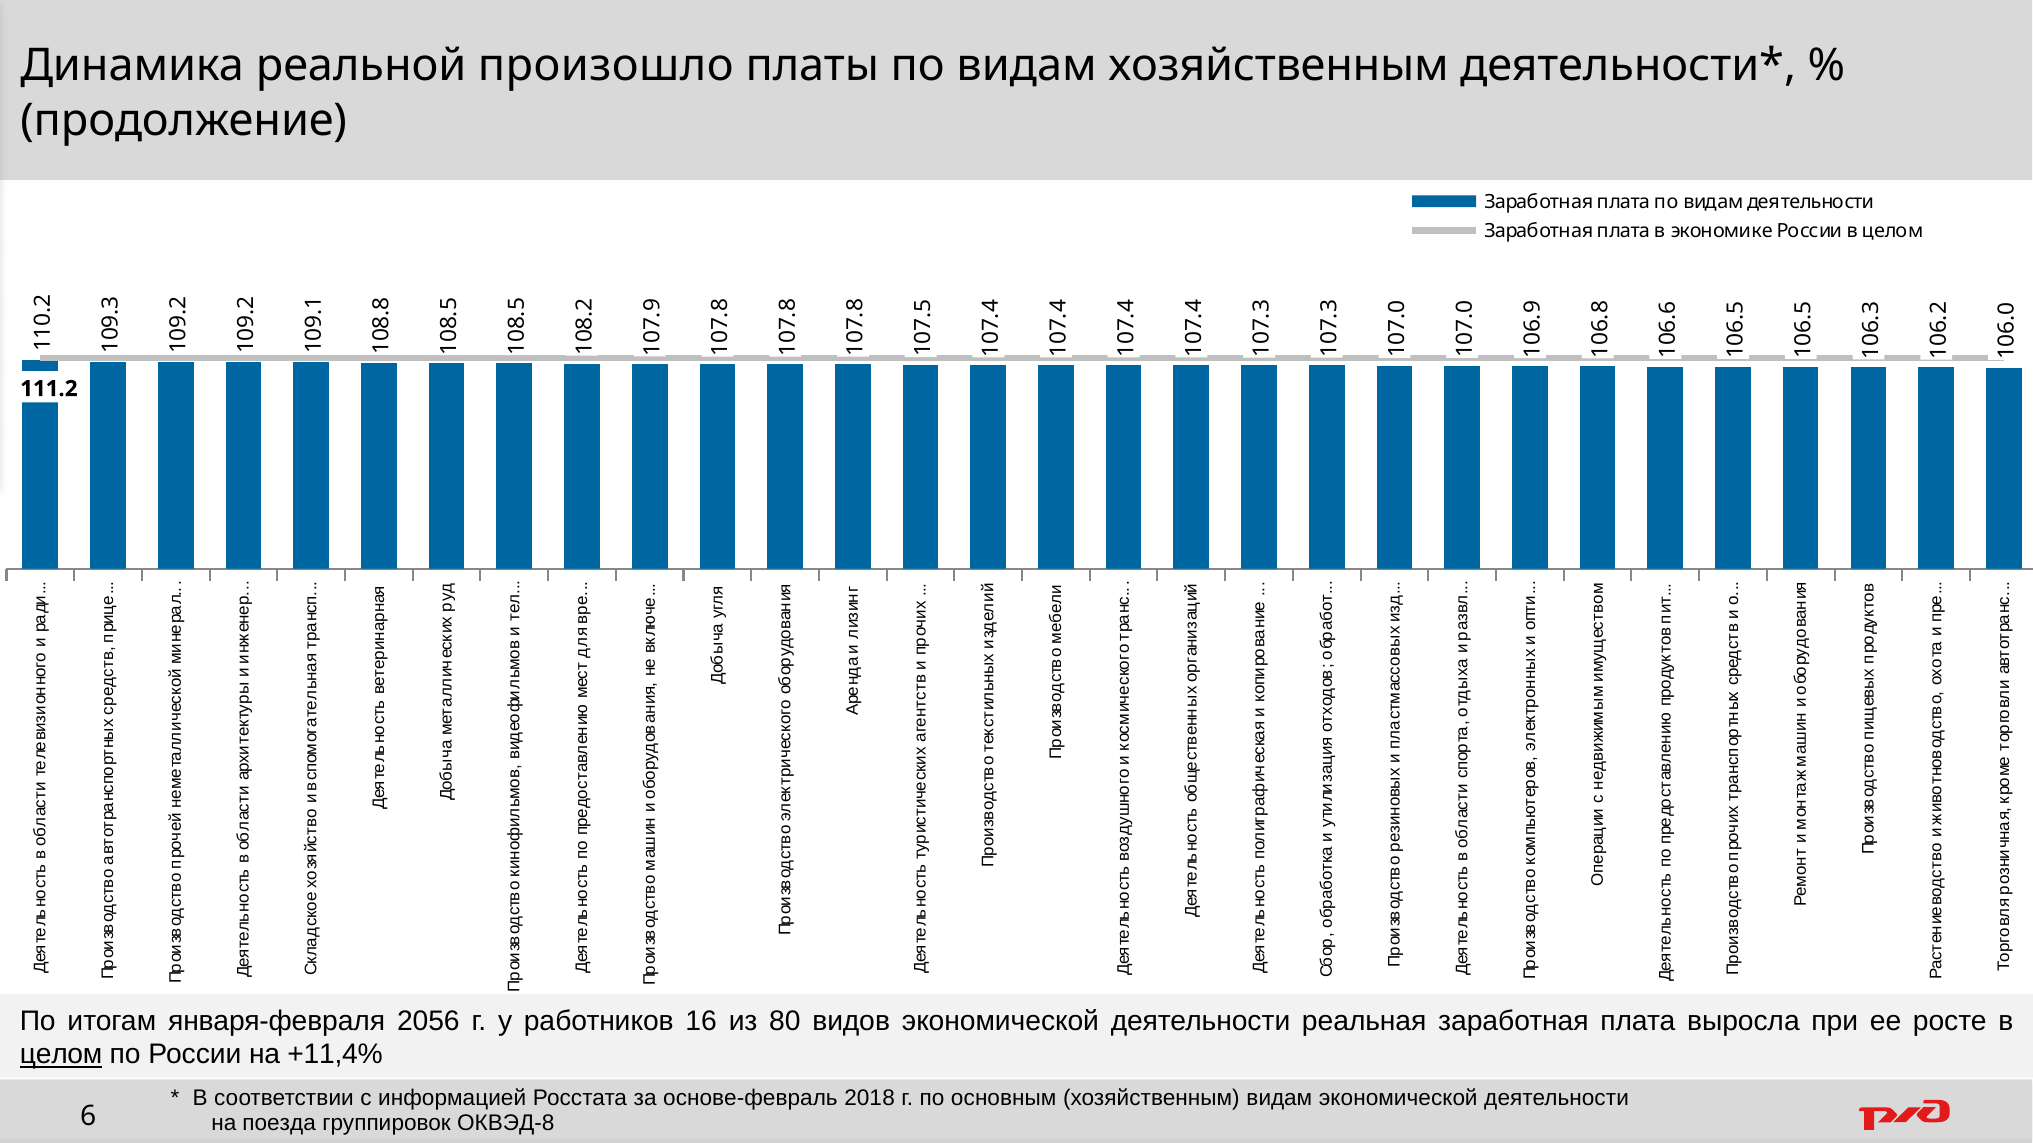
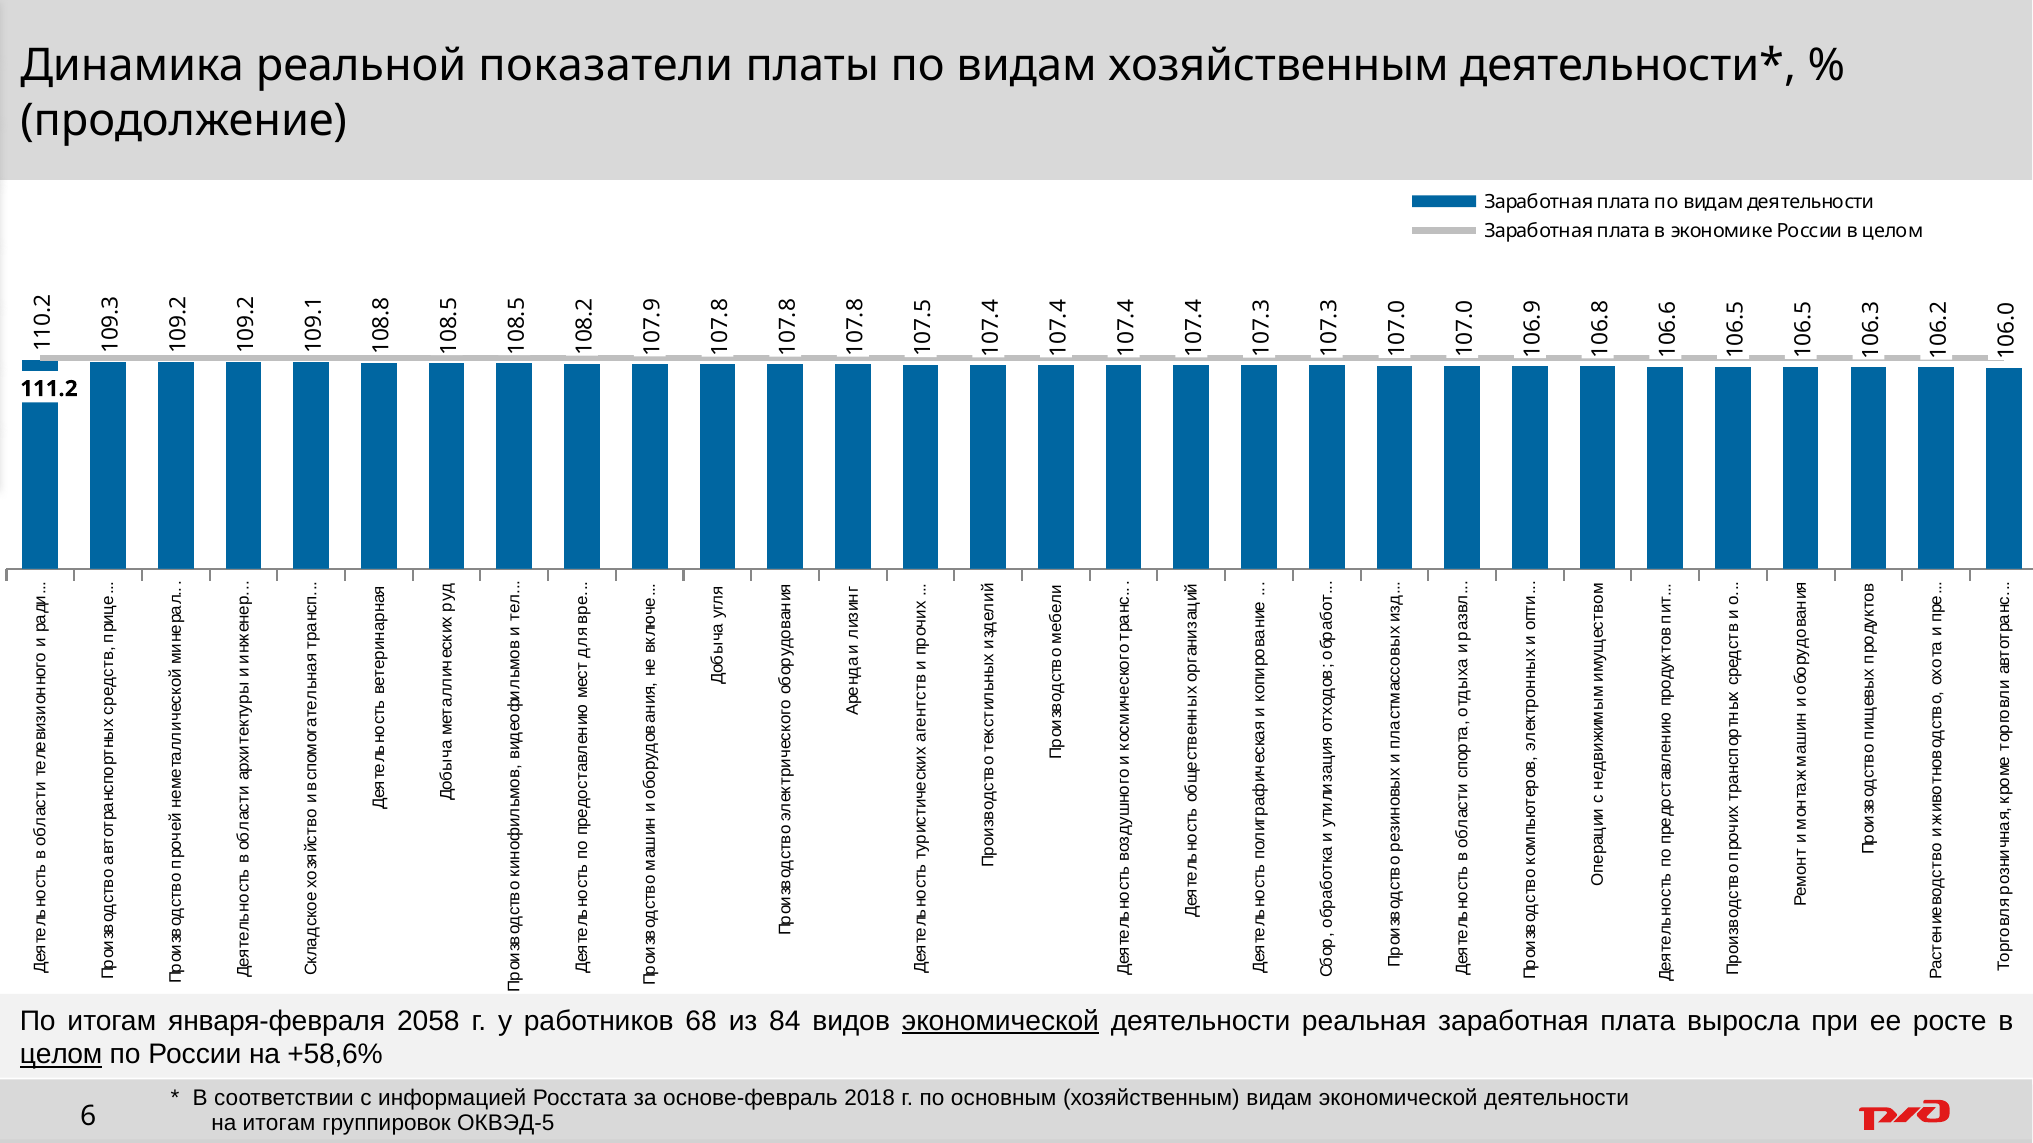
произошло: произошло -> показатели (606, 66)
2056: 2056 -> 2058 (428, 1021)
16: 16 -> 68 (701, 1021)
80: 80 -> 84 (785, 1021)
экономической underline: none -> present (1000, 1021)
+11,4%: +11,4% -> +58,6% (335, 1055)
на поезда: поезда -> итогам (279, 1123)
ОКВЭД-8: ОКВЭД-8 -> ОКВЭД-5 (506, 1123)
